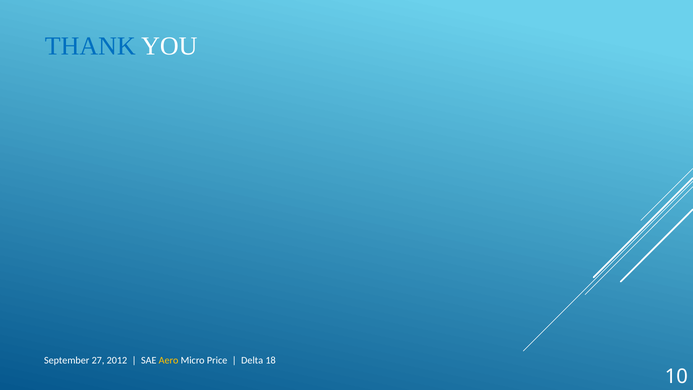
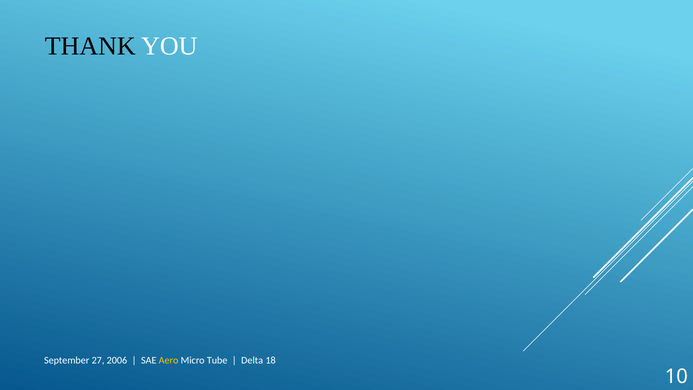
THANK colour: blue -> black (90, 46)
2012: 2012 -> 2006 (117, 360)
Price: Price -> Tube (217, 360)
